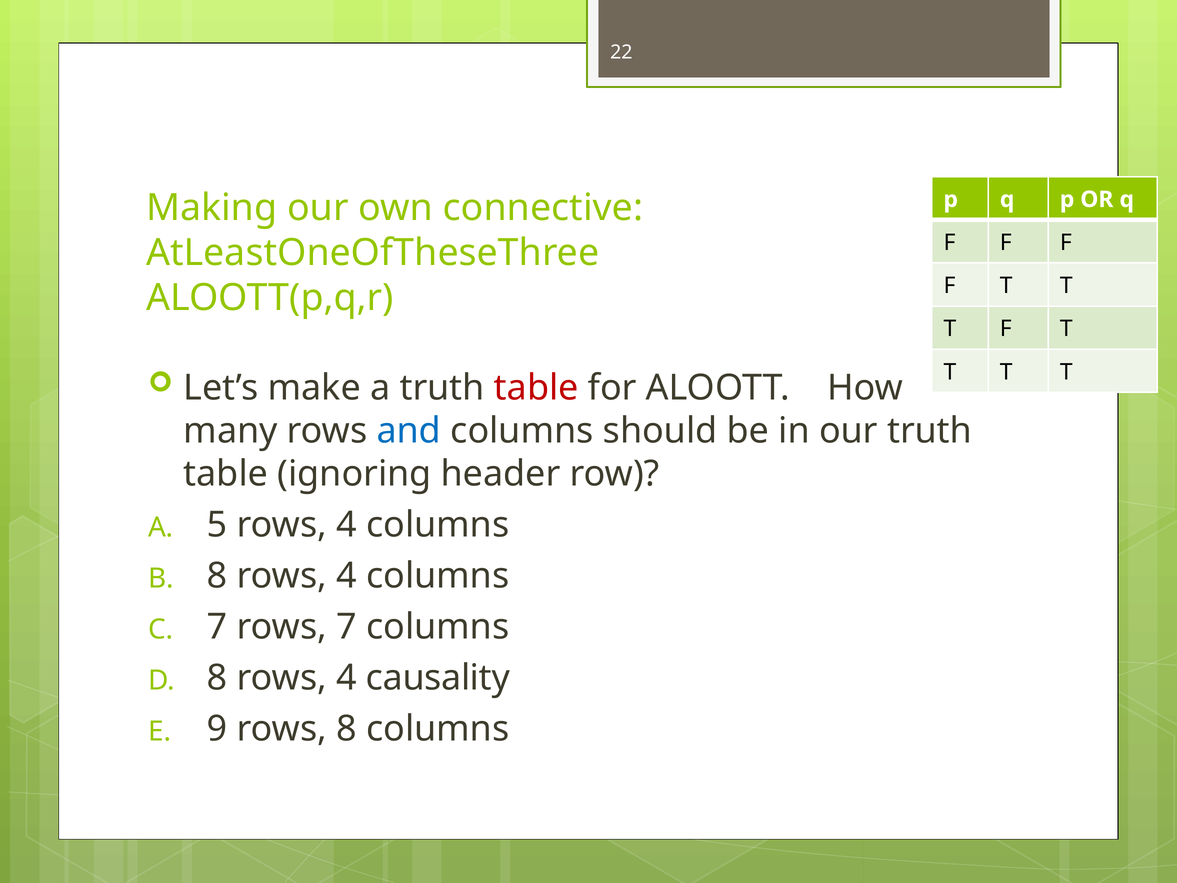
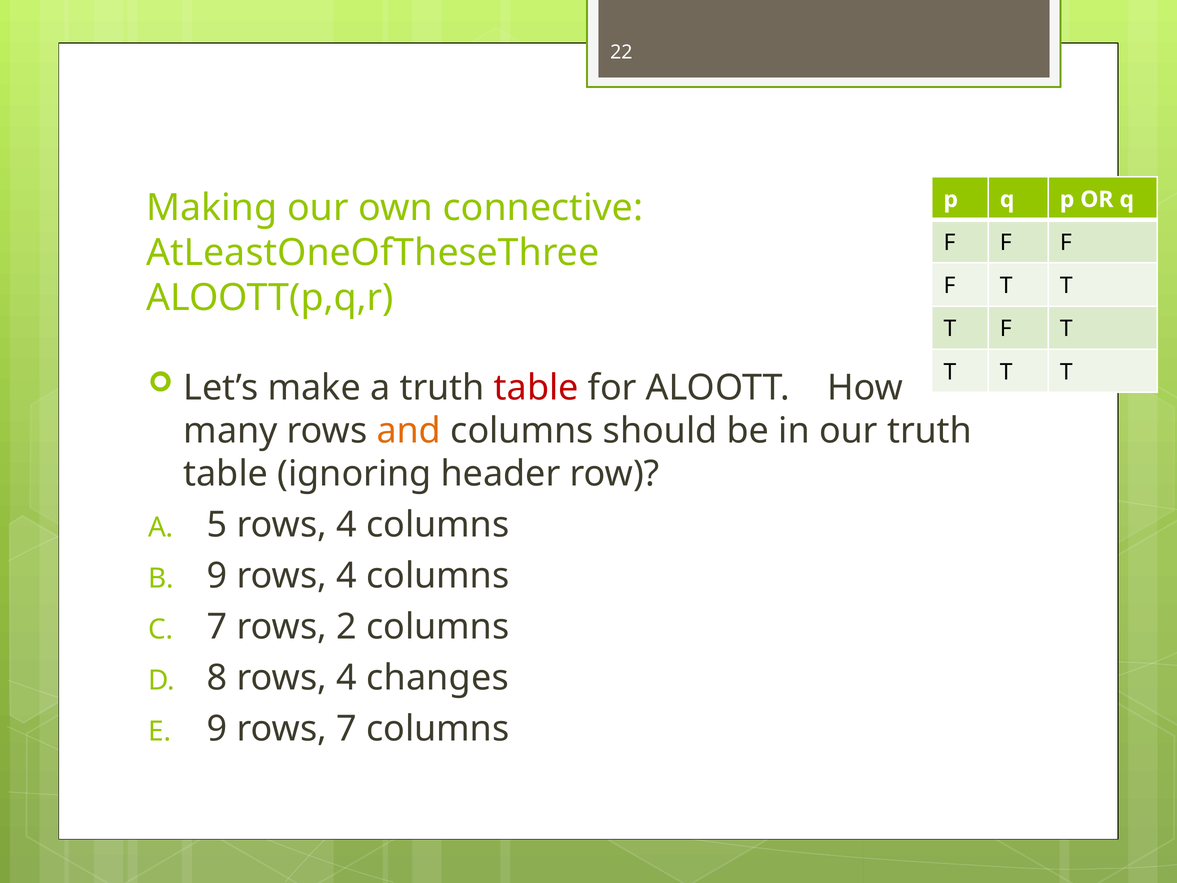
and colour: blue -> orange (409, 431)
8: 8 -> 9 (217, 576)
rows 7: 7 -> 2 (347, 627)
causality: causality -> changes (438, 678)
rows 8: 8 -> 7 (347, 729)
